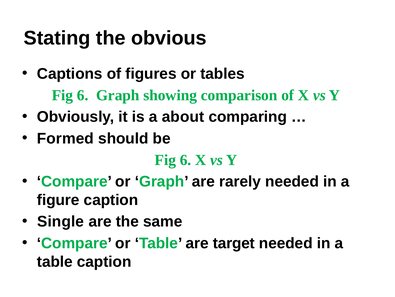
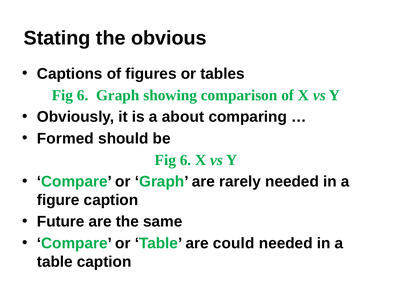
Single: Single -> Future (61, 221)
target: target -> could (234, 243)
